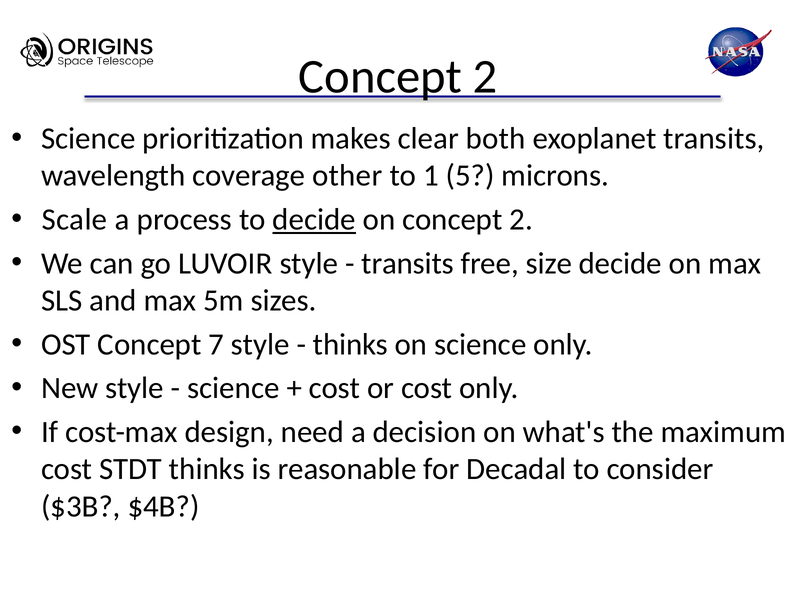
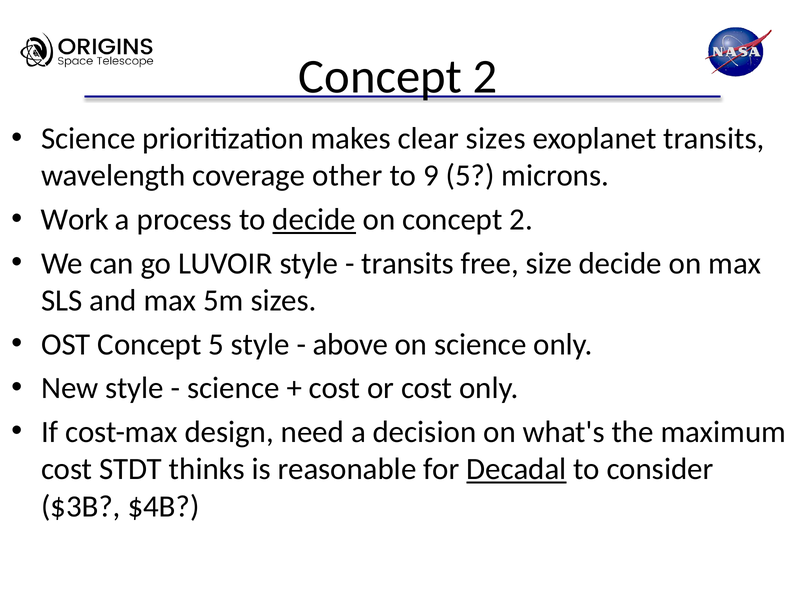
clear both: both -> sizes (496, 139)
1: 1 -> 9 (431, 176)
Scale: Scale -> Work (75, 220)
Concept 7: 7 -> 5 (216, 344)
thinks: thinks -> above (351, 344)
Decadal underline: none -> present (516, 469)
